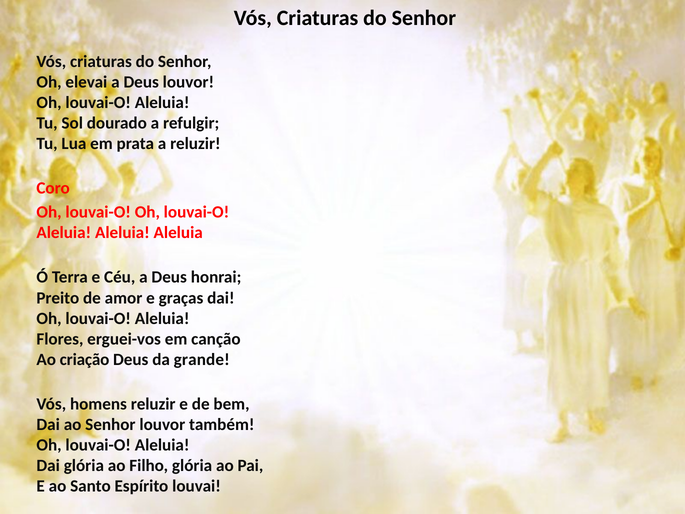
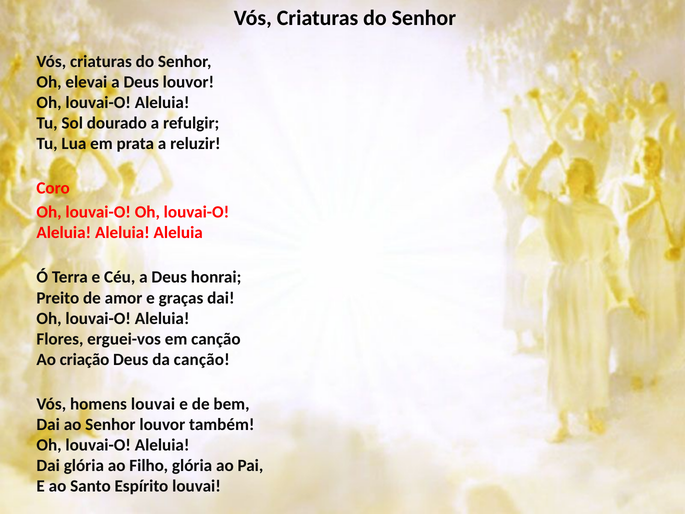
da grande: grande -> canção (202, 359)
homens reluzir: reluzir -> louvai (153, 404)
